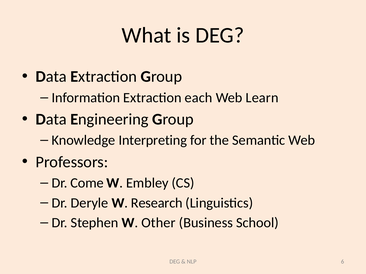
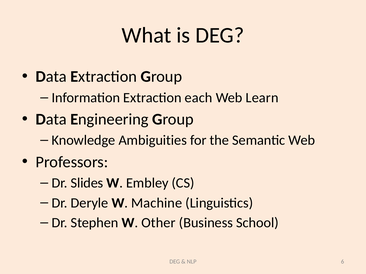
Interpreting: Interpreting -> Ambiguities (153, 141)
Come: Come -> Slides (87, 183)
Research: Research -> Machine (157, 203)
